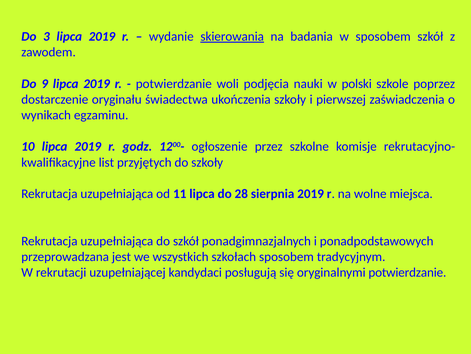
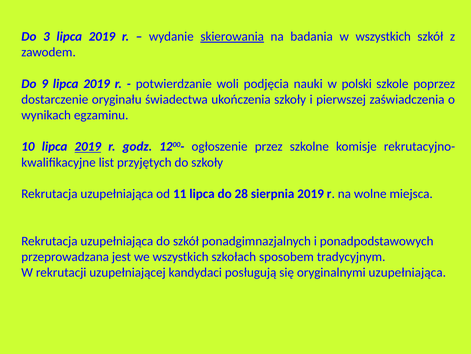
w sposobem: sposobem -> wszystkich (383, 36)
2019 underline: none -> present (88, 146)
oryginalnymi potwierdzanie: potwierdzanie -> uzupełniająca (407, 272)
